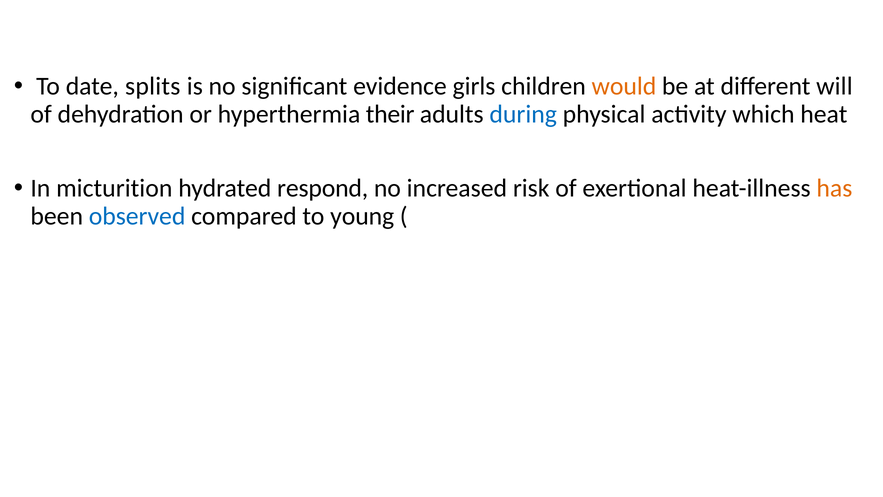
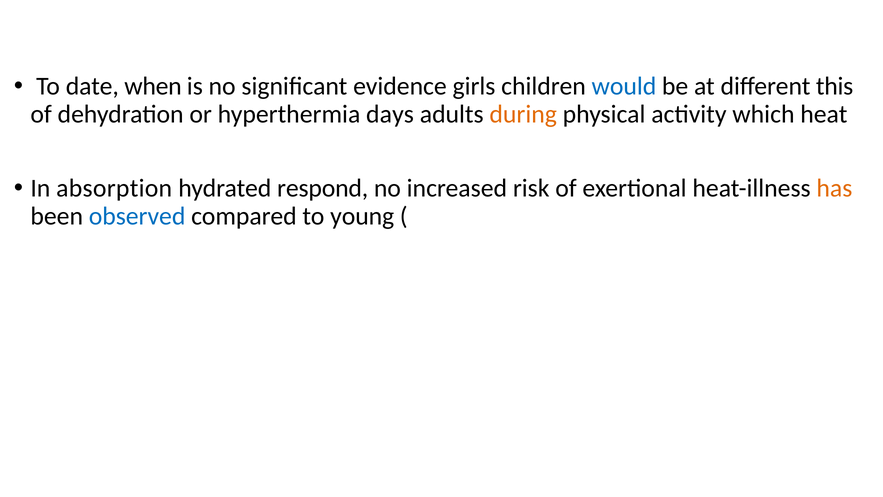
splits: splits -> when (153, 86)
would colour: orange -> blue (624, 86)
will: will -> this (835, 86)
their: their -> days (390, 114)
during colour: blue -> orange (523, 114)
micturition: micturition -> absorption (114, 188)
